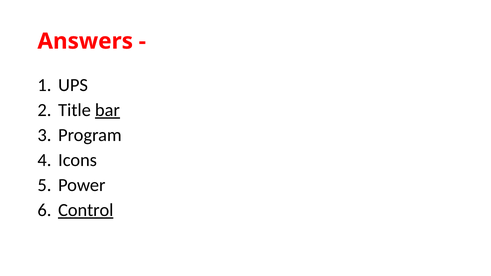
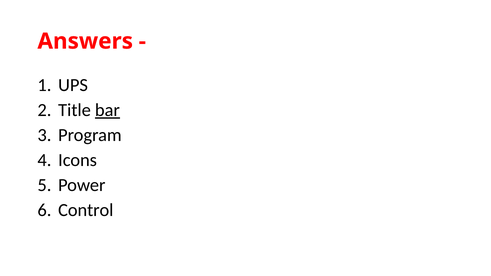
Control underline: present -> none (86, 210)
